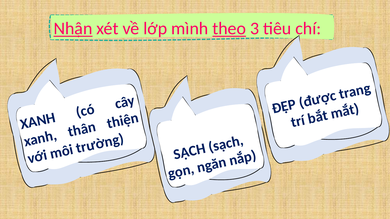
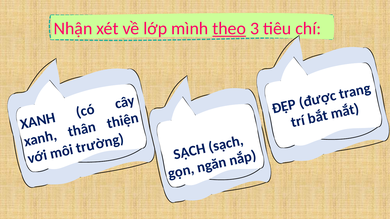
Nhận underline: present -> none (73, 29)
